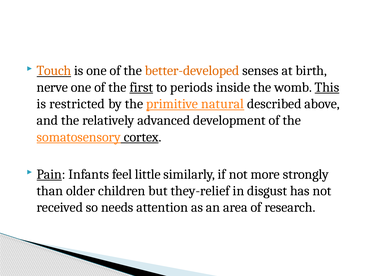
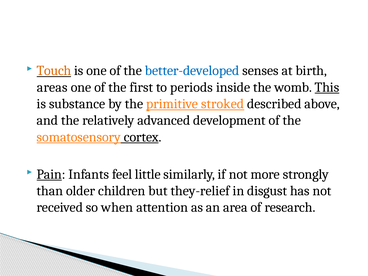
better-developed colour: orange -> blue (192, 71)
nerve: nerve -> areas (52, 87)
first underline: present -> none (141, 87)
restricted: restricted -> substance (77, 104)
natural: natural -> stroked (223, 104)
needs: needs -> when (117, 207)
